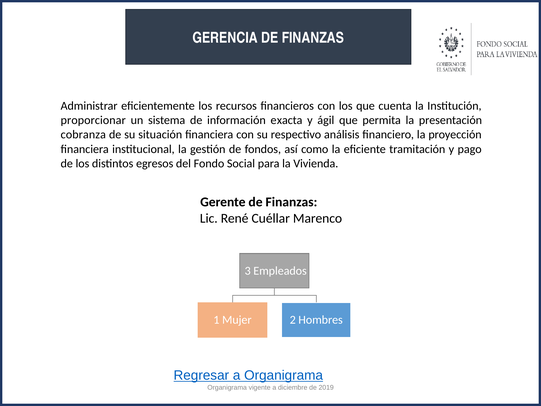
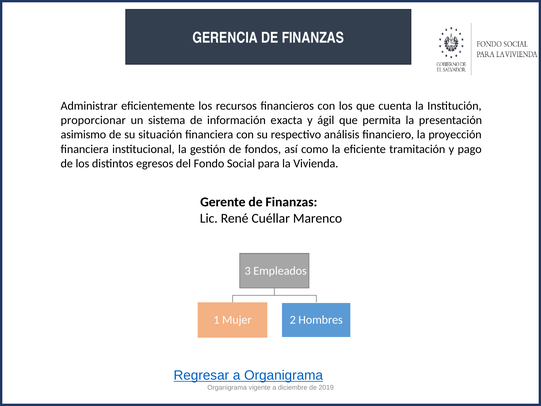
cobranza: cobranza -> asimismo (83, 135)
